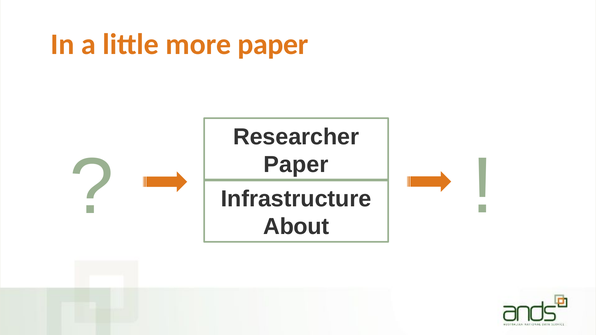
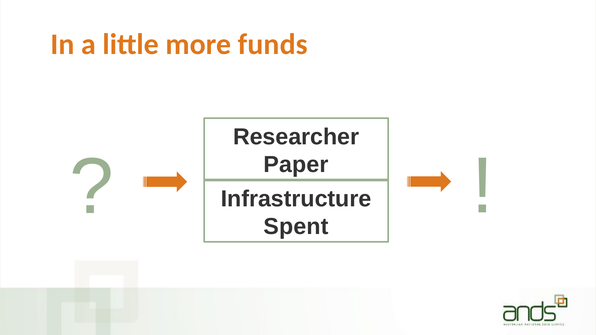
more paper: paper -> funds (273, 44)
About: About -> Spent (296, 227)
